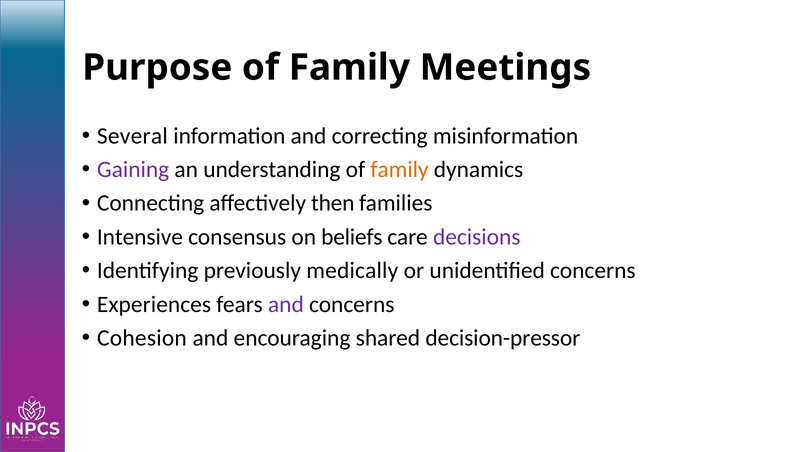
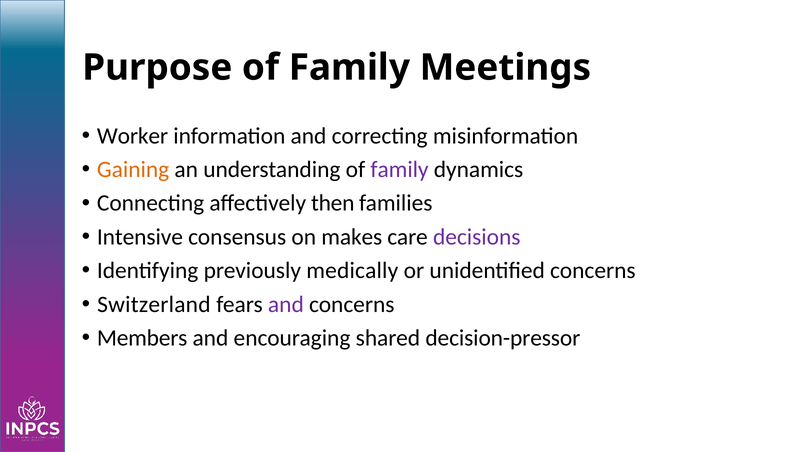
Several: Several -> Worker (133, 136)
Gaining colour: purple -> orange (133, 170)
family colour: orange -> purple (400, 170)
beliefs: beliefs -> makes (352, 237)
Experiences: Experiences -> Switzerland (154, 304)
Cohesion: Cohesion -> Members (142, 338)
